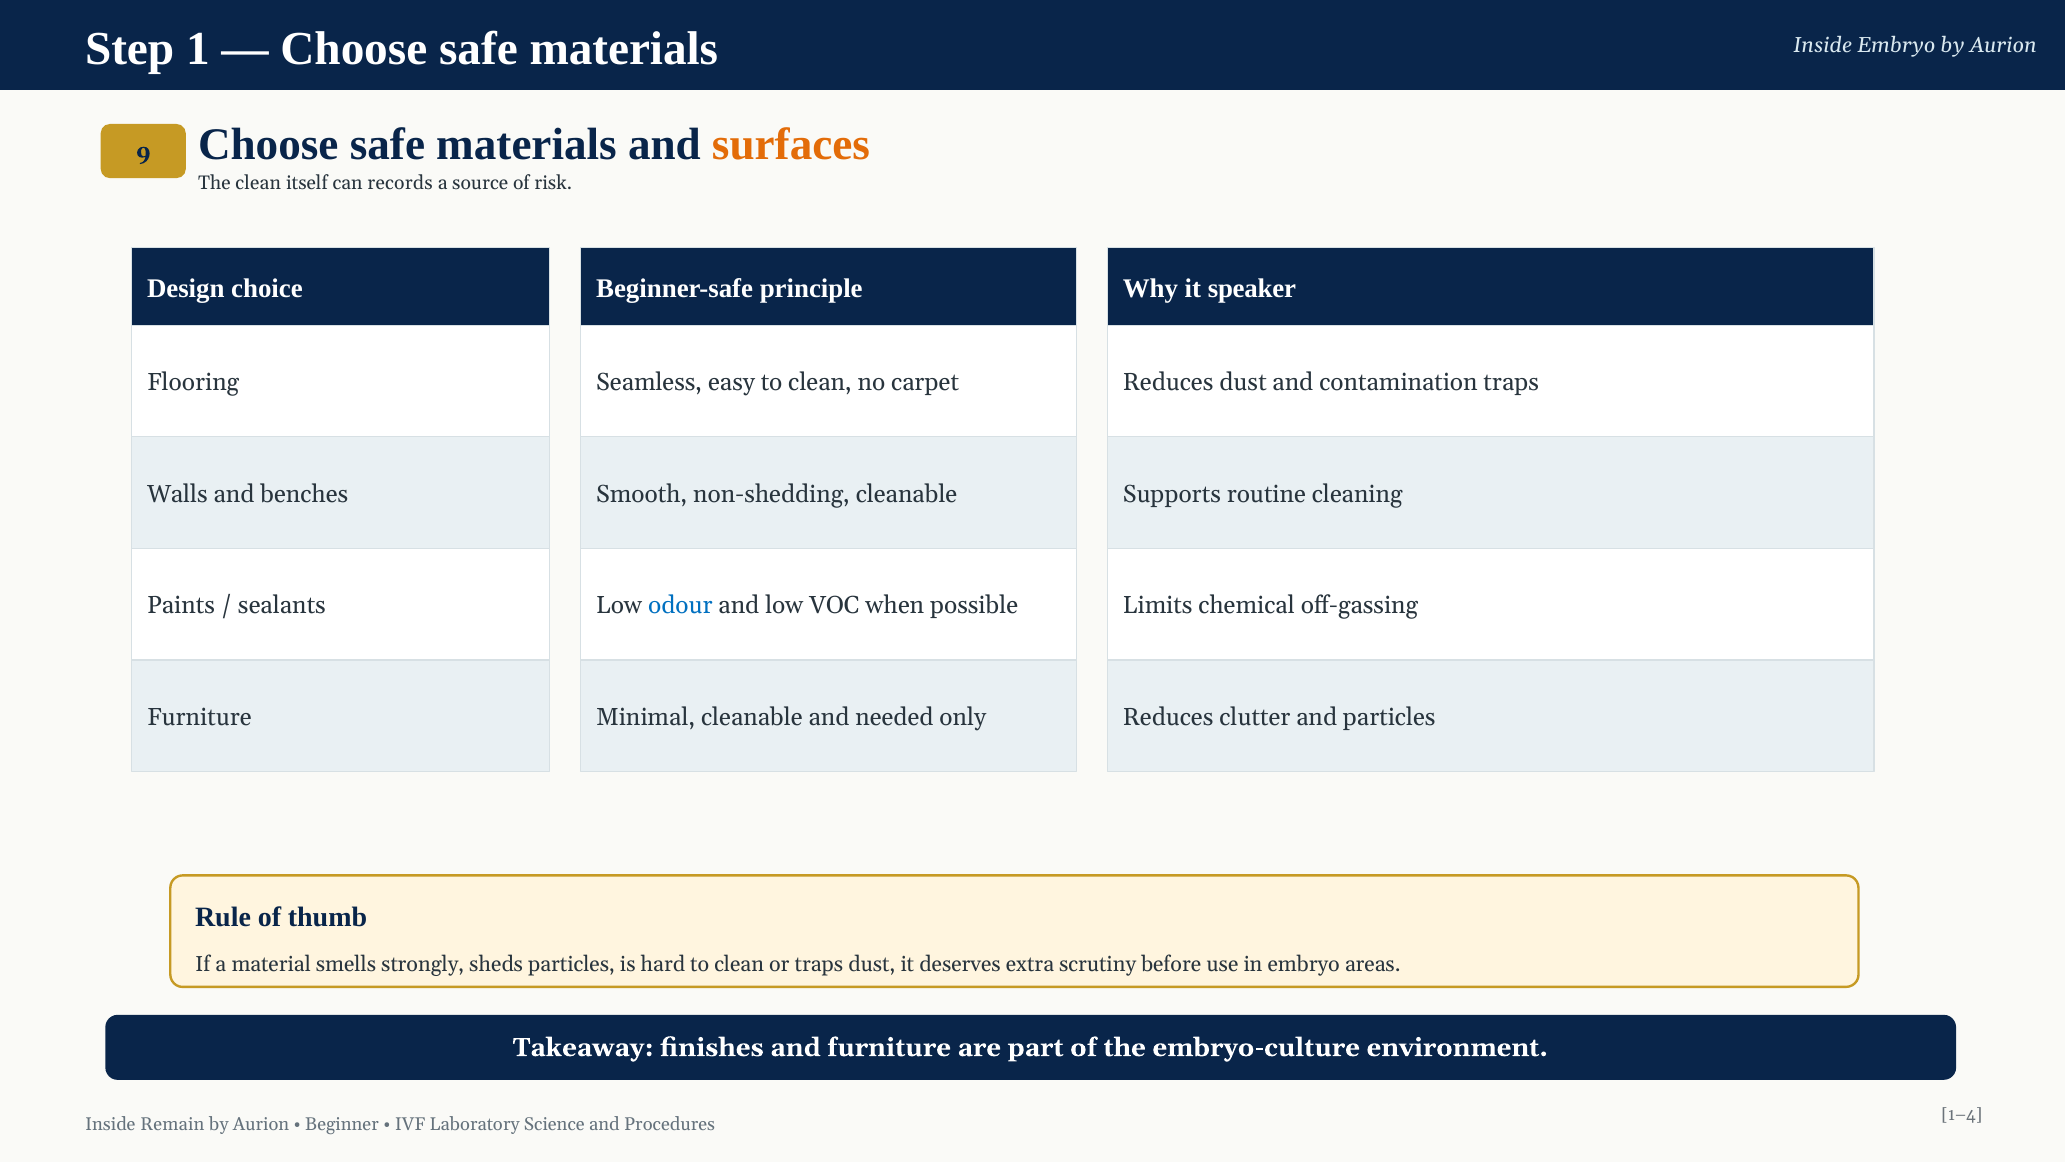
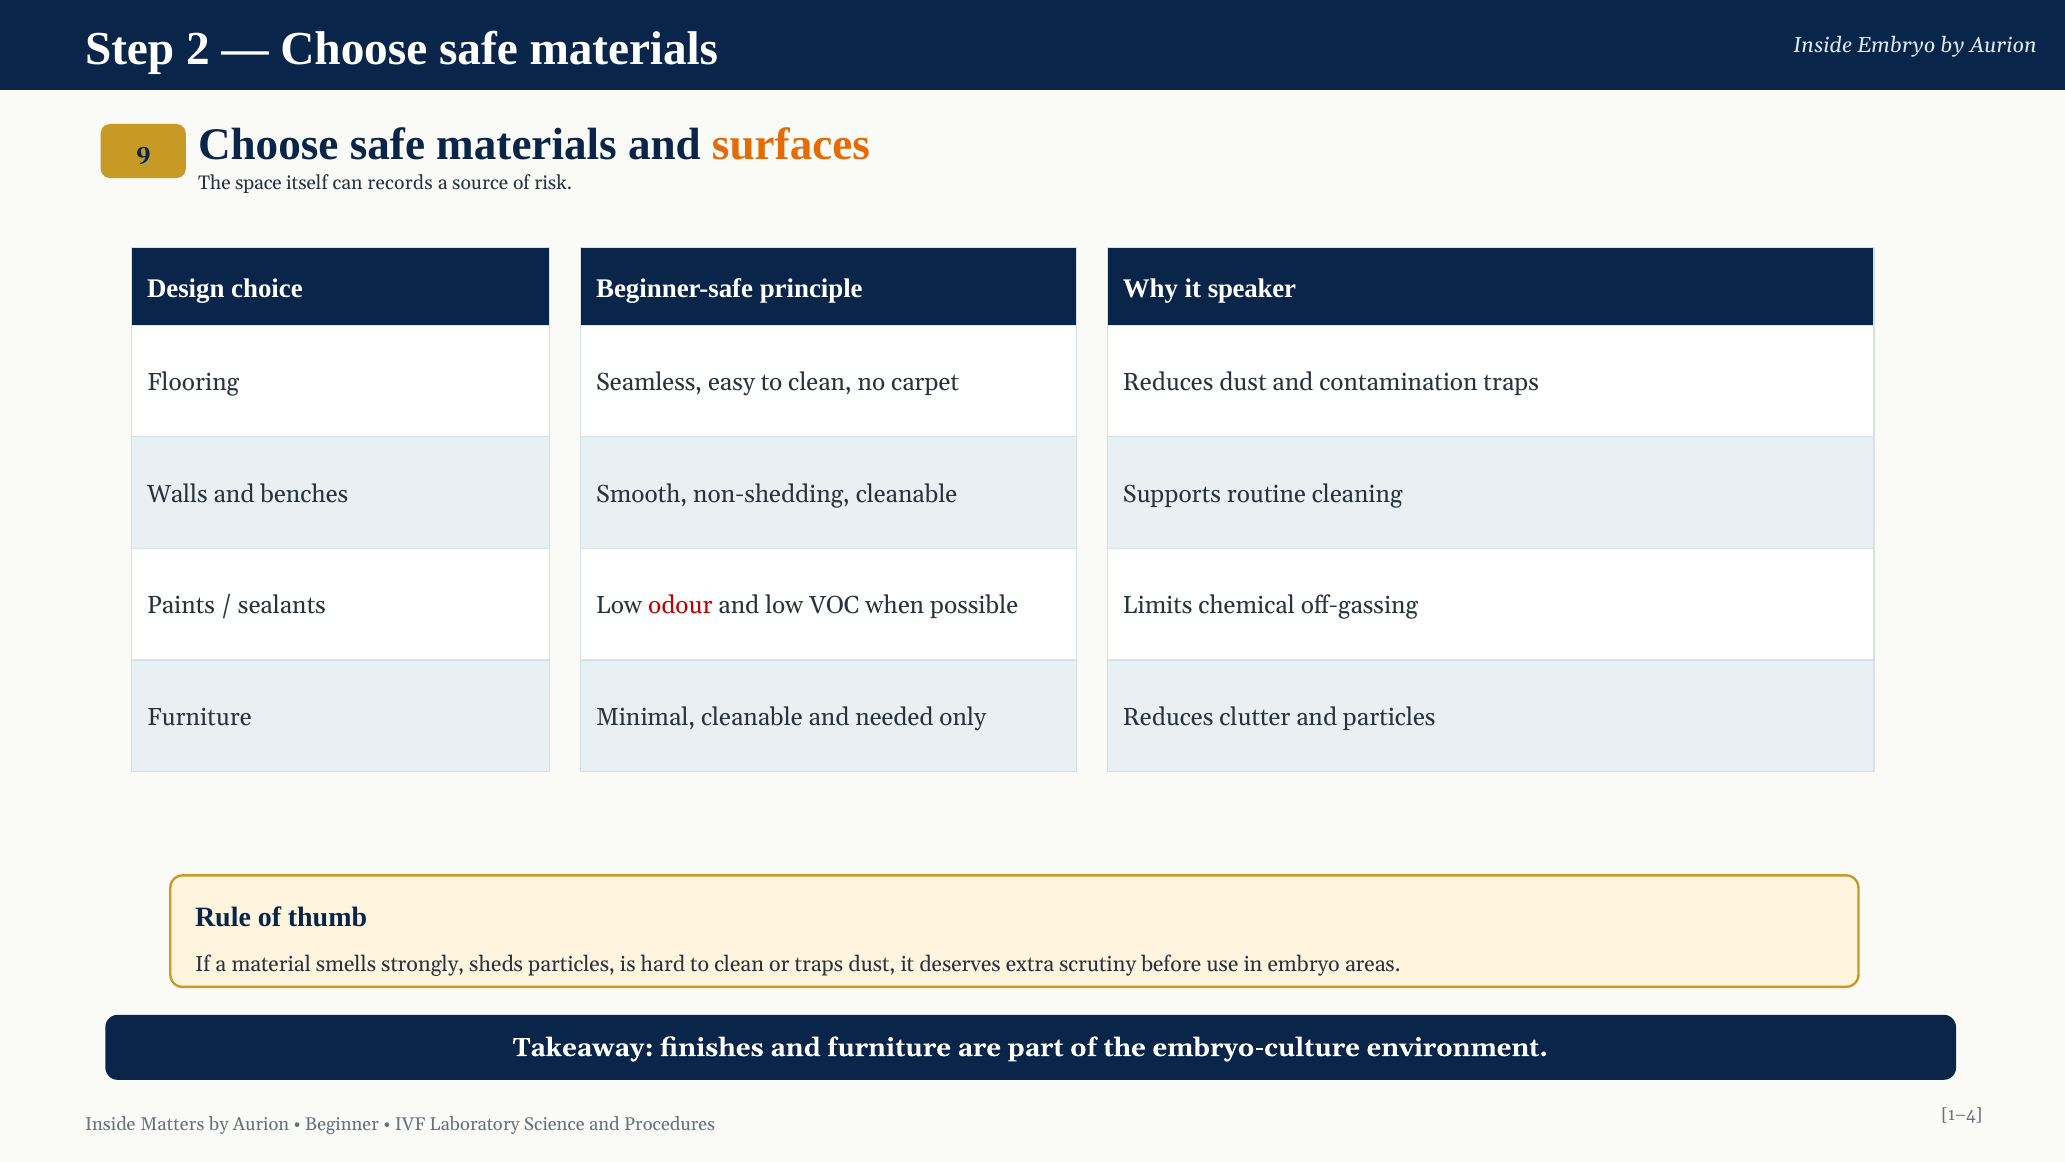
1: 1 -> 2 (198, 49)
The clean: clean -> space (258, 183)
odour colour: blue -> red (680, 606)
Remain: Remain -> Matters (172, 1124)
